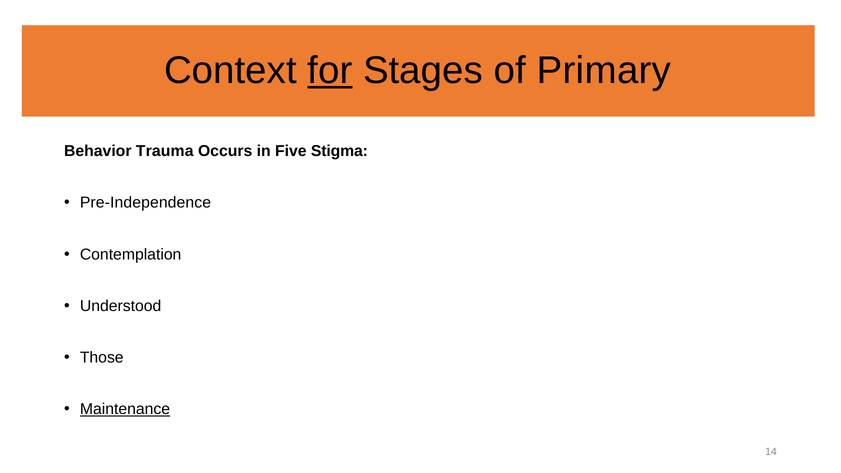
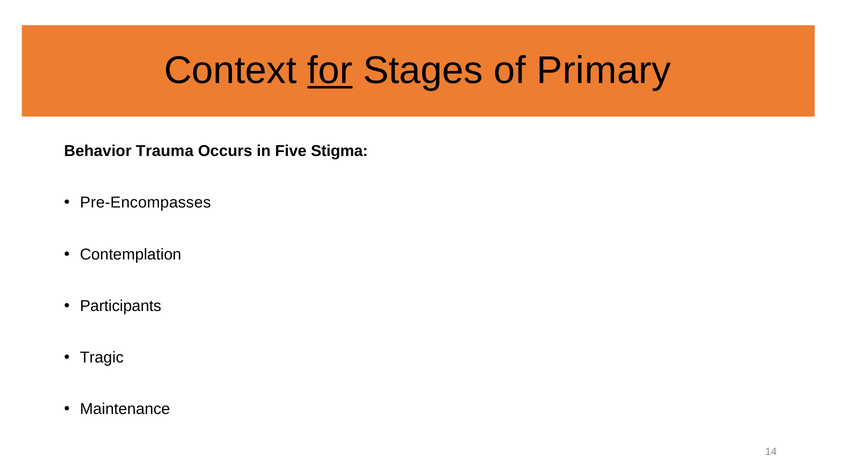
Pre-Independence: Pre-Independence -> Pre-Encompasses (145, 203)
Understood: Understood -> Participants (121, 306)
Those: Those -> Tragic (102, 358)
Maintenance underline: present -> none (125, 409)
